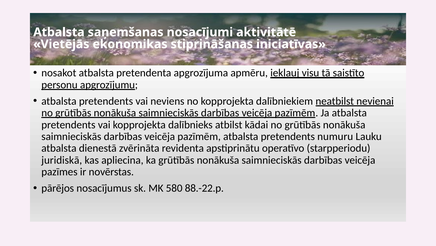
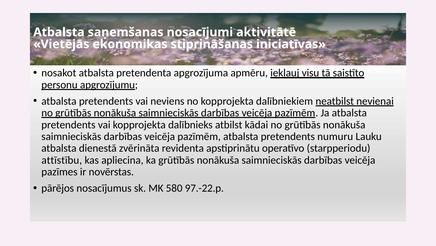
juridiskā: juridiskā -> attīstību (62, 160)
88.-22.p: 88.-22.p -> 97.-22.p (204, 188)
